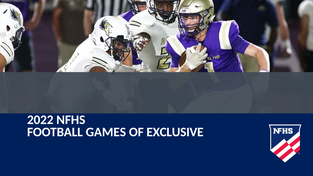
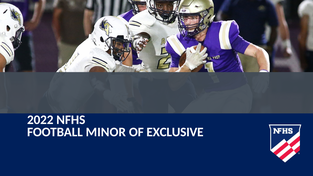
GAMES: GAMES -> MINOR (106, 132)
